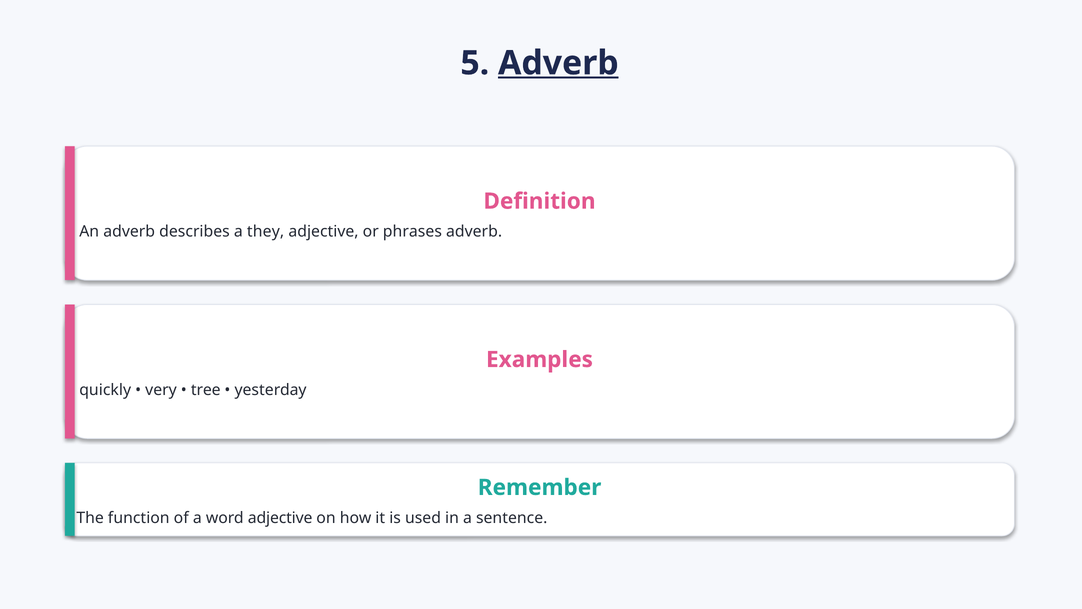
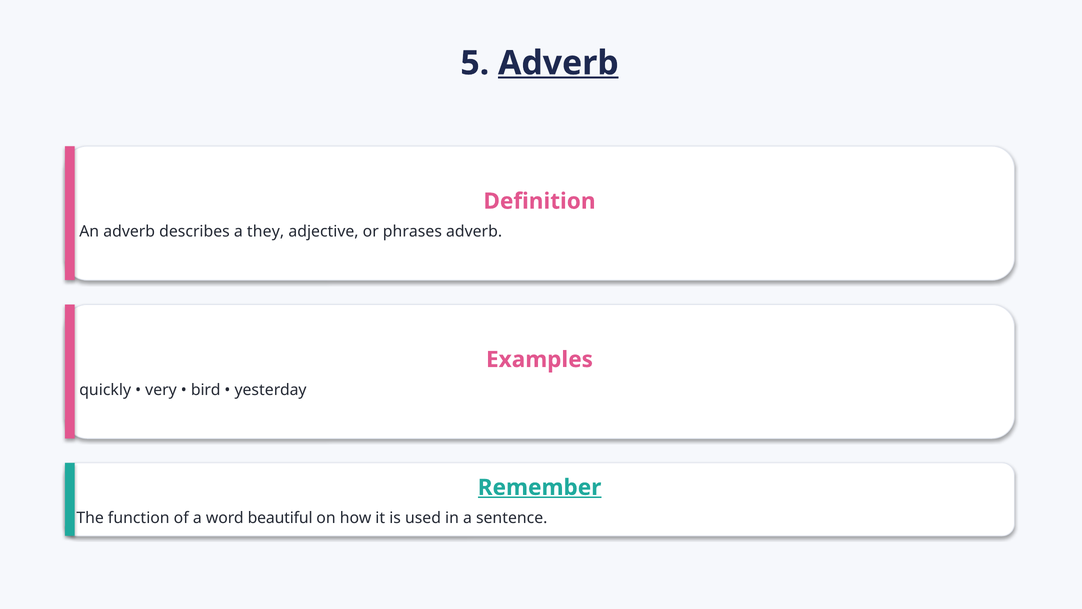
tree: tree -> bird (206, 390)
Remember underline: none -> present (540, 487)
word adjective: adjective -> beautiful (280, 518)
